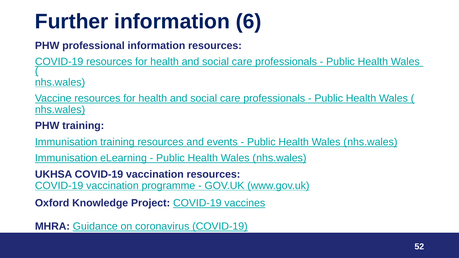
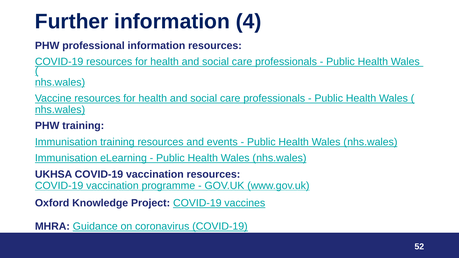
6: 6 -> 4 (249, 22)
